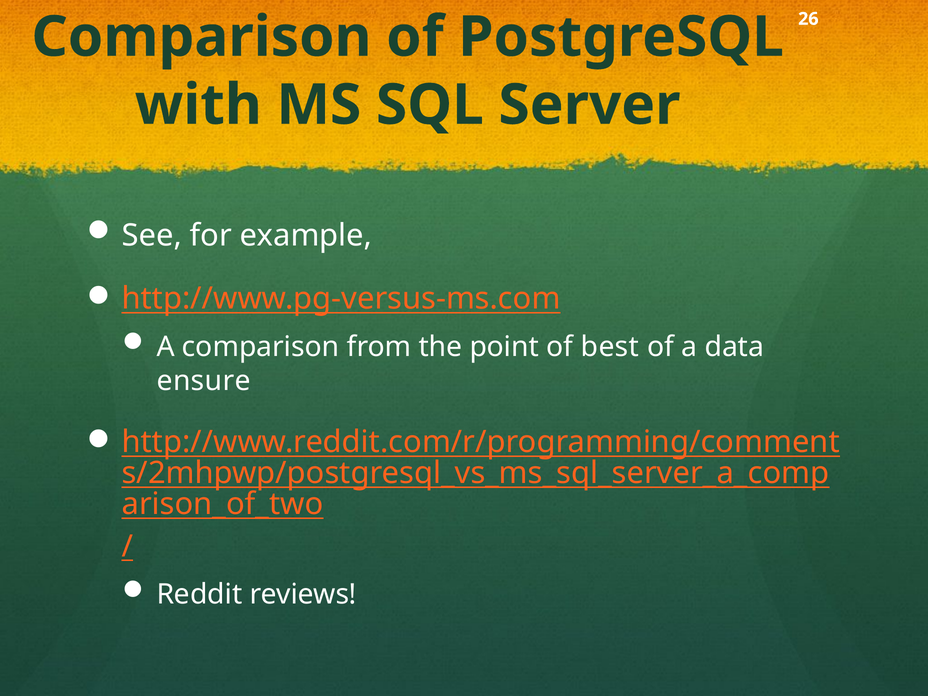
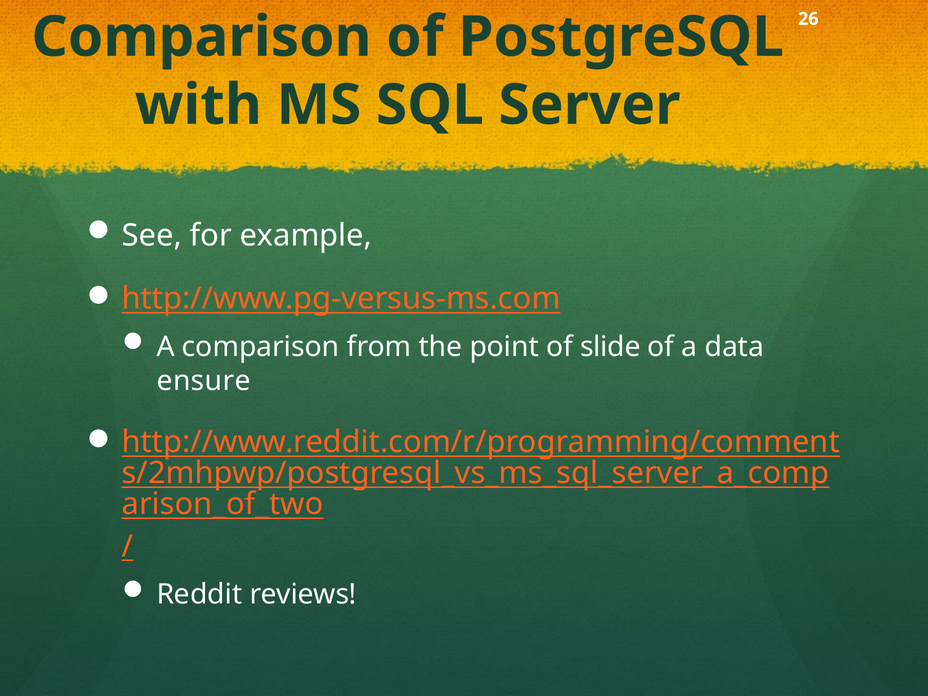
best: best -> slide (610, 347)
